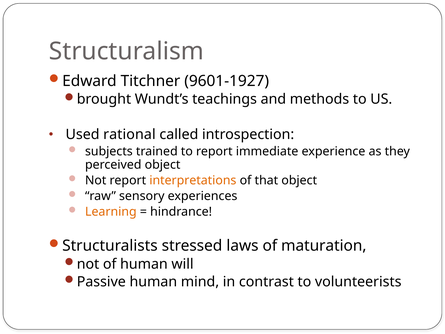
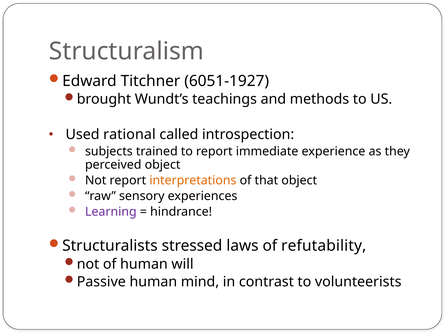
9601-1927: 9601-1927 -> 6051-1927 (227, 81)
Learning colour: orange -> purple (111, 211)
maturation: maturation -> refutability (324, 246)
